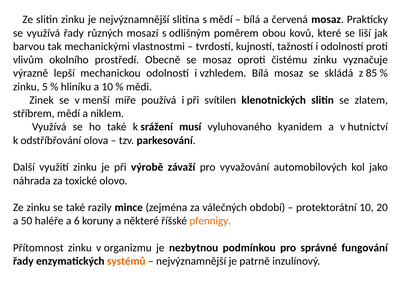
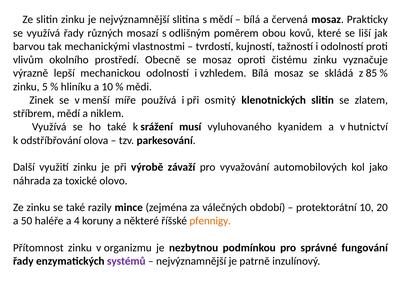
svítilen: svítilen -> osmitý (220, 100)
6: 6 -> 4 (77, 221)
systémů colour: orange -> purple (126, 261)
